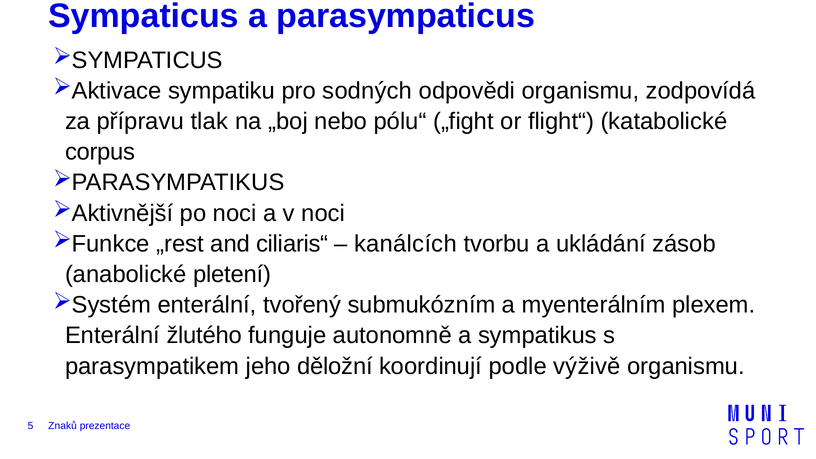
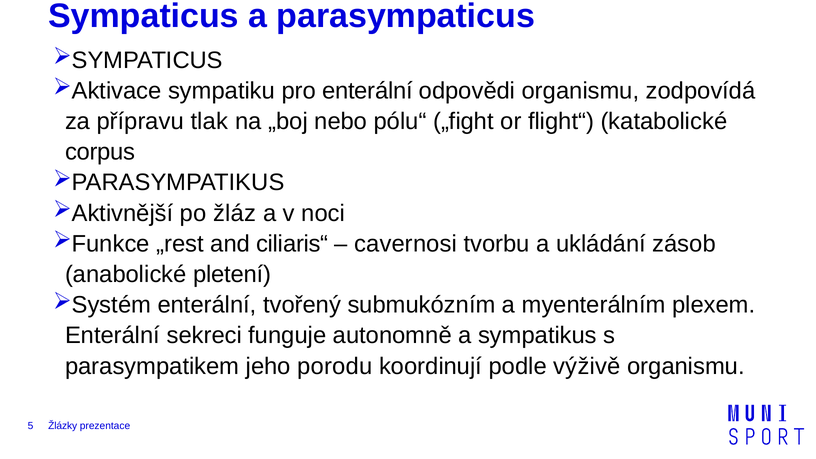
pro sodných: sodných -> enterální (367, 91)
po noci: noci -> žláz (235, 213)
kanálcích: kanálcích -> cavernosi (406, 244)
žlutého: žlutého -> sekreci (204, 336)
děložní: děložní -> porodu (335, 366)
Znaků: Znaků -> Žlázky (63, 426)
